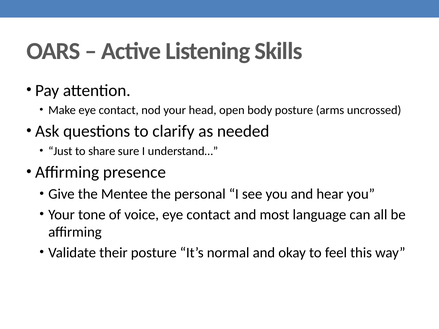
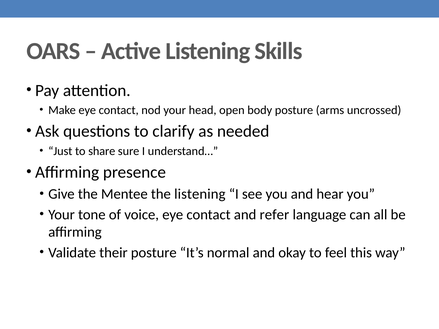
the personal: personal -> listening (200, 194)
most: most -> refer (274, 215)
